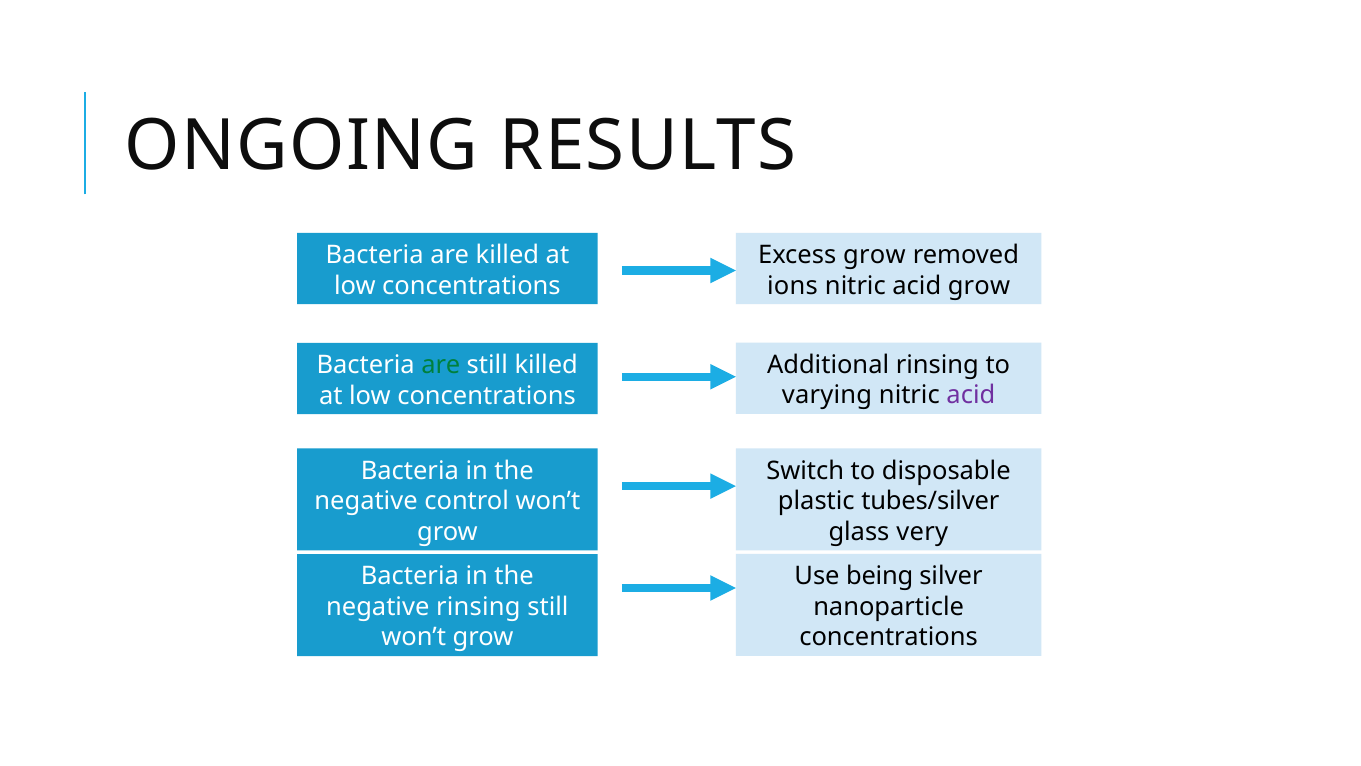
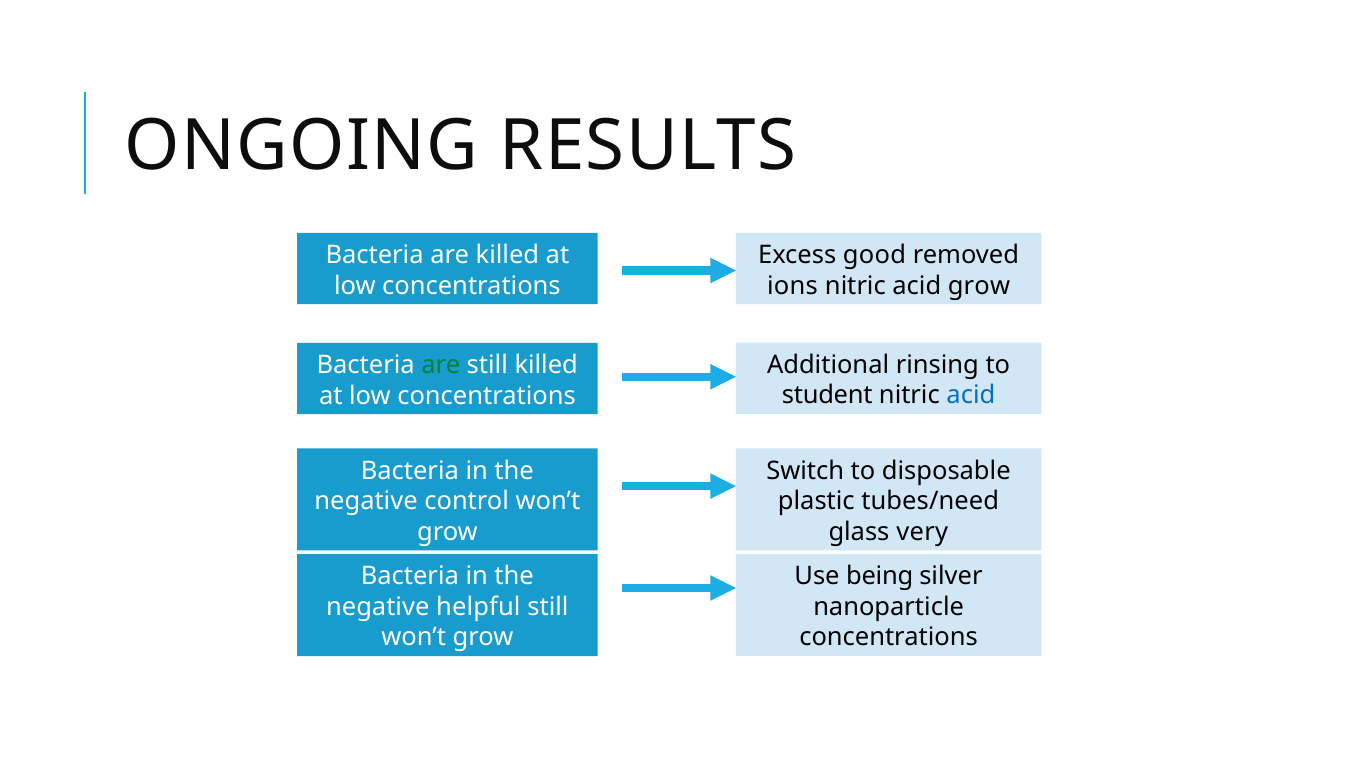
Excess grow: grow -> good (874, 255)
varying: varying -> student (827, 395)
acid colour: purple -> blue (971, 395)
tubes/silver: tubes/silver -> tubes/need (930, 501)
negative rinsing: rinsing -> helpful (478, 607)
